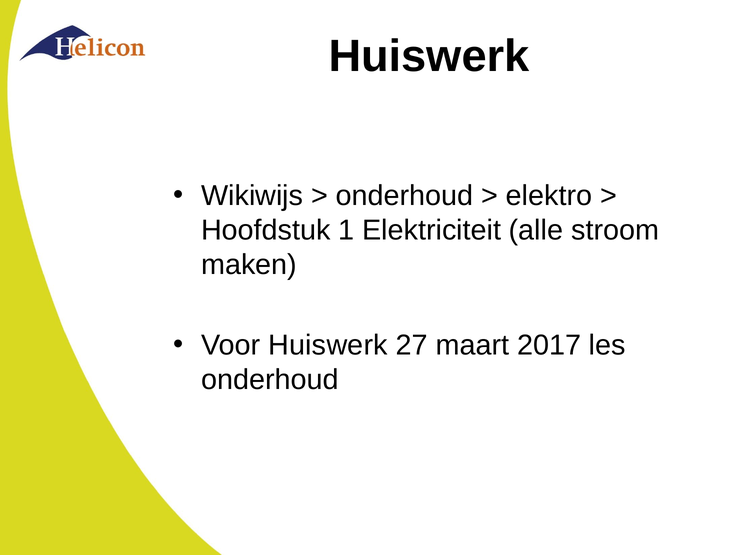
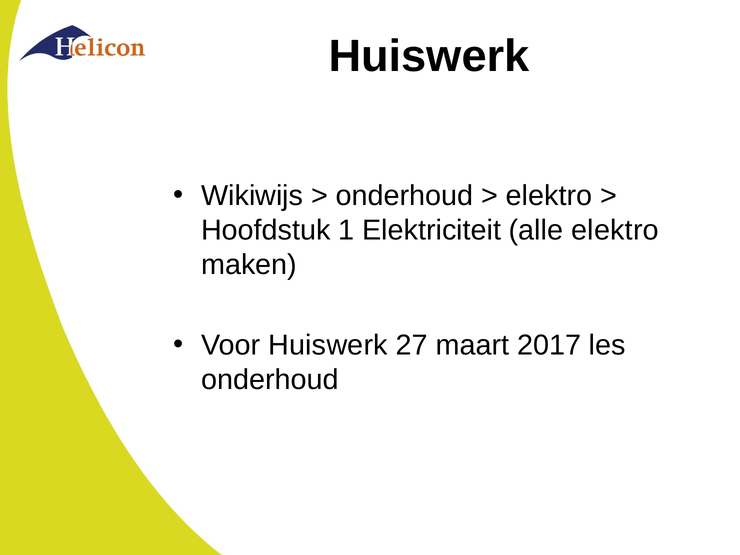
alle stroom: stroom -> elektro (615, 230)
